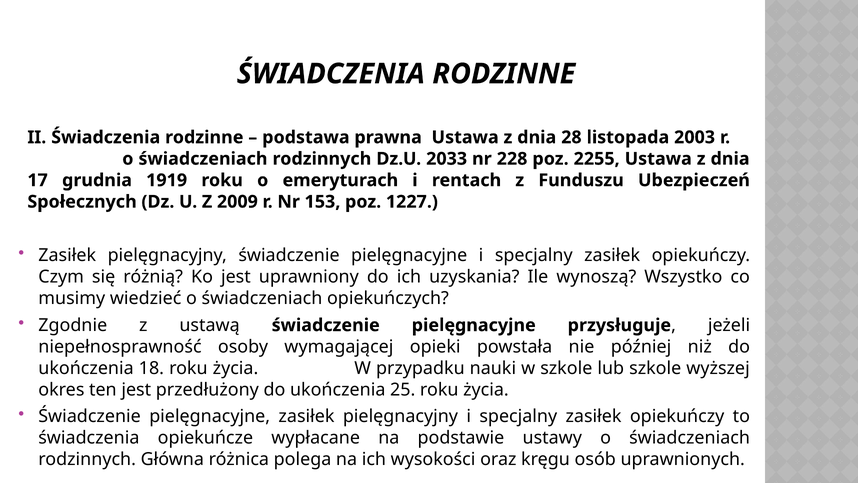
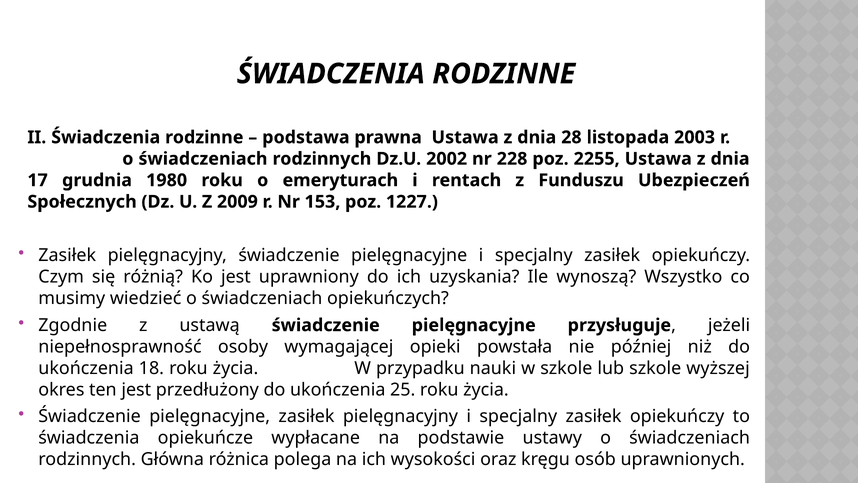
2033: 2033 -> 2002 (447, 159)
1919: 1919 -> 1980 (167, 180)
